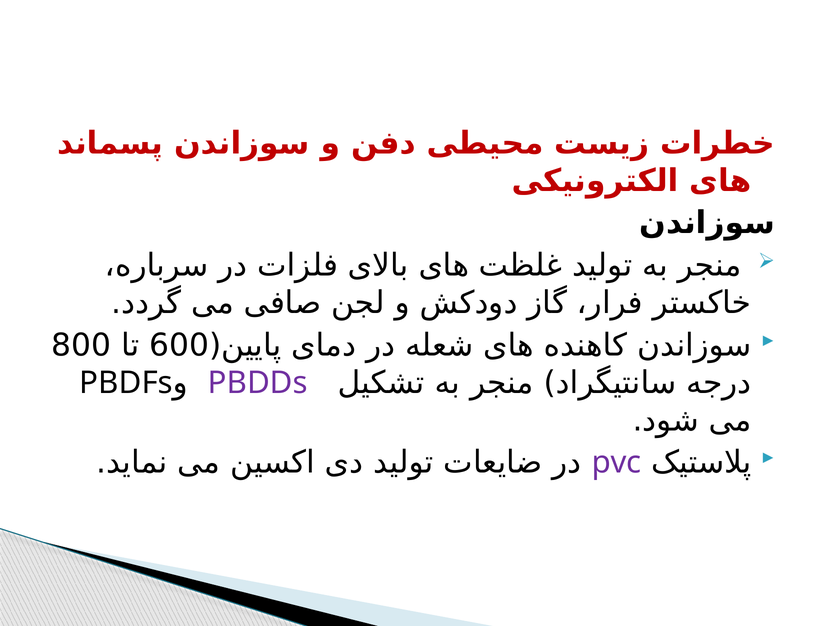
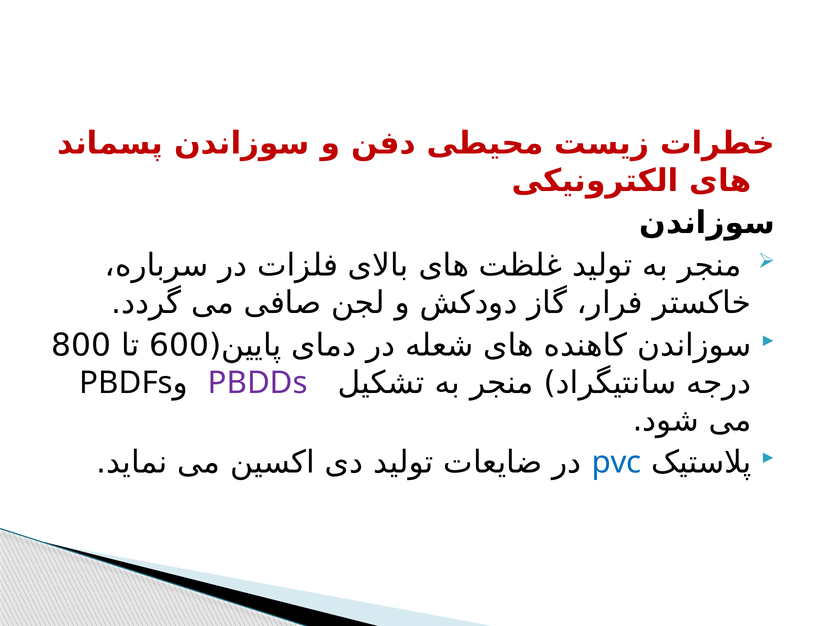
pvc colour: purple -> blue (616, 463)
